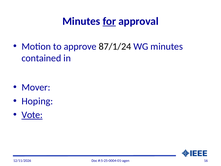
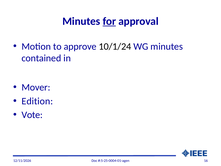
87/1/24: 87/1/24 -> 10/1/24 (115, 46)
Hoping: Hoping -> Edition (37, 101)
Vote underline: present -> none (32, 115)
